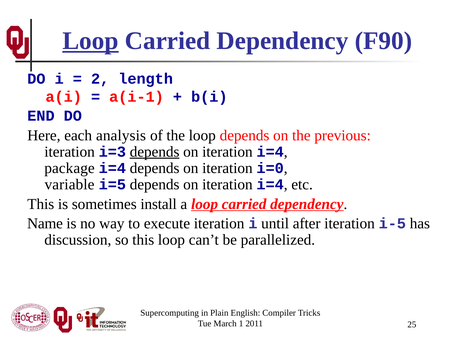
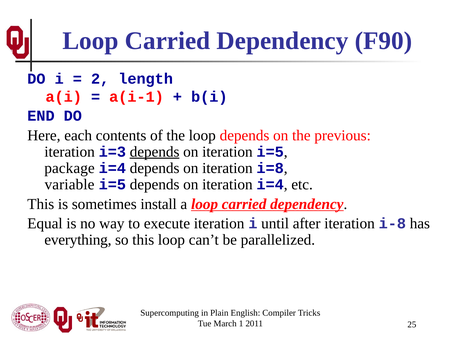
Loop underline: present -> none (91, 41)
analysis: analysis -> contents (121, 135)
i=4: i=4 -> i=5 (270, 151)
i=0: i=0 -> i=8 (270, 168)
Name: Name -> Equal (45, 223)
i-5: i-5 -> i-8 (392, 223)
discussion: discussion -> everything (78, 239)
